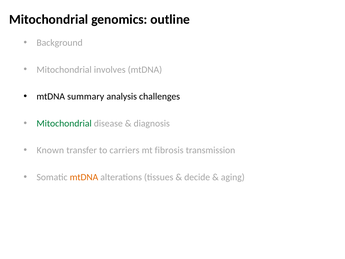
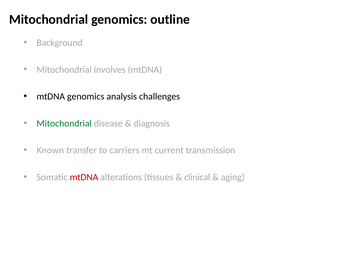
mtDNA summary: summary -> genomics (86, 96)
fibrosis: fibrosis -> current (169, 150)
mtDNA colour: orange -> red (84, 177)
decide: decide -> clinical (197, 177)
